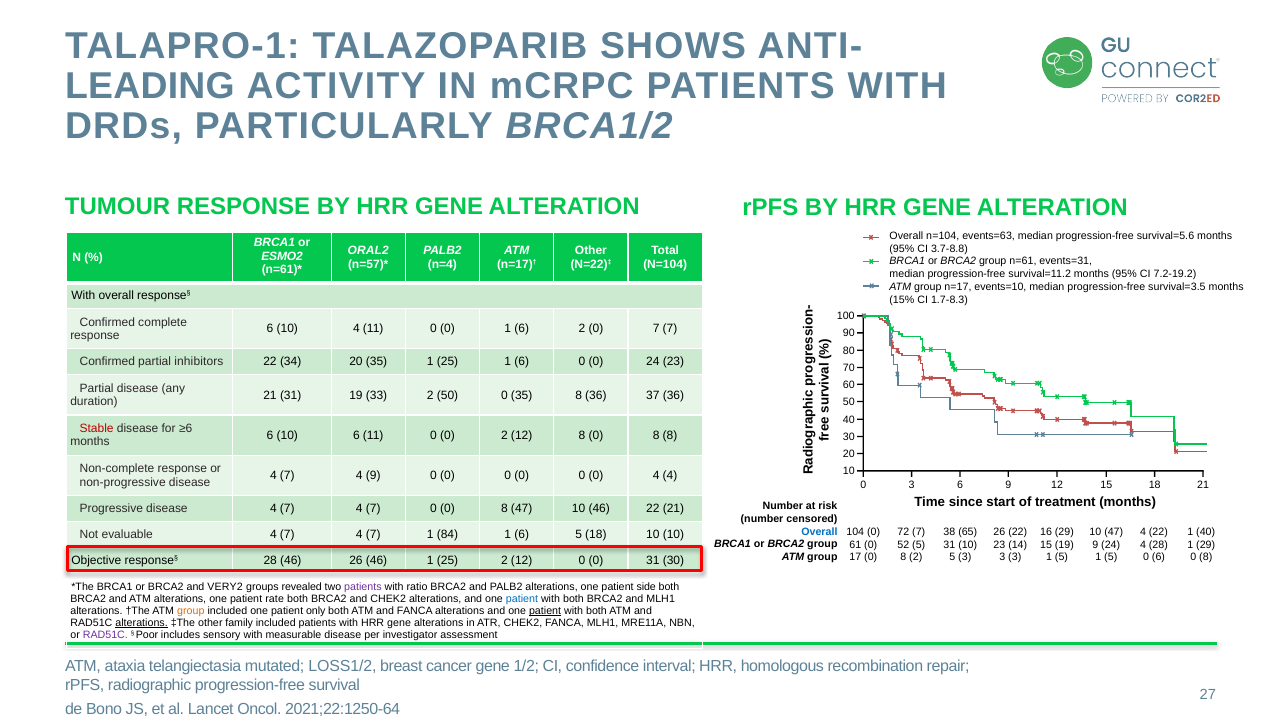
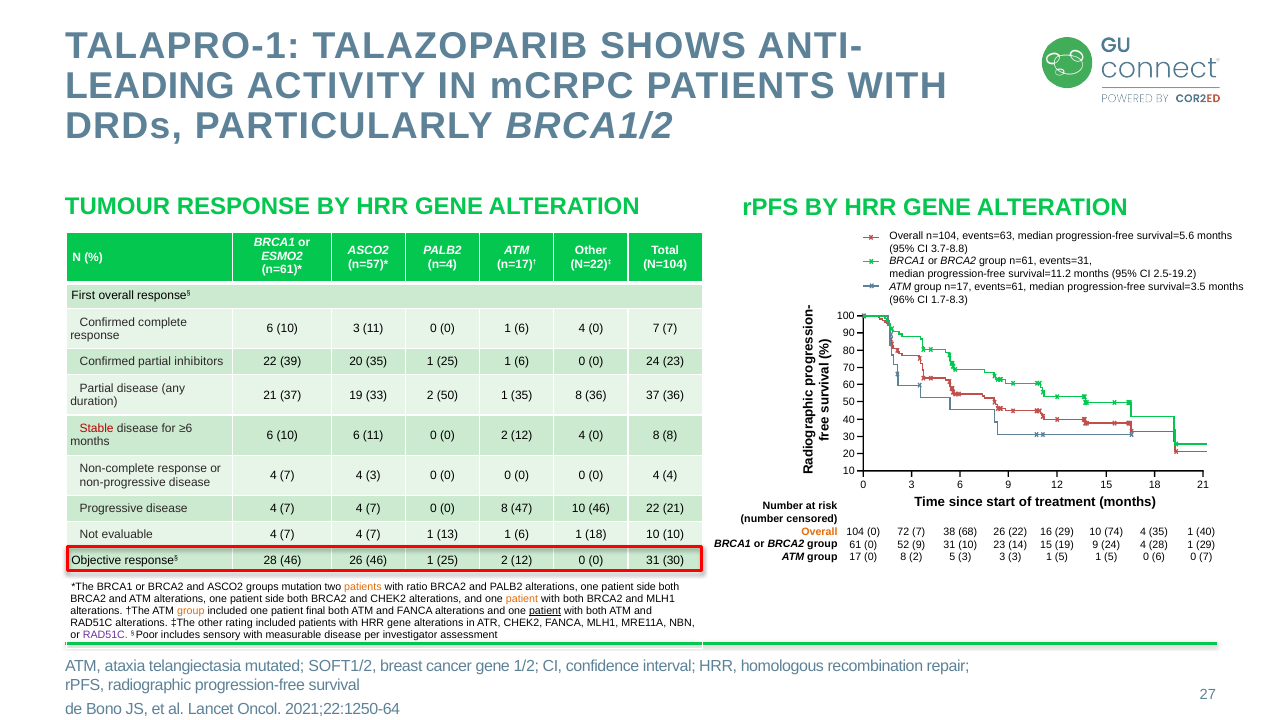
ORAL2: ORAL2 -> ASCO2 (368, 251)
7.2-19.2: 7.2-19.2 -> 2.5-19.2 (1175, 274)
events=10: events=10 -> events=61 (1000, 287)
With: With -> First (83, 295)
15%: 15% -> 96% (902, 300)
10 4: 4 -> 3 (356, 329)
6 2: 2 -> 4 (582, 329)
34: 34 -> 39 (291, 362)
21 31: 31 -> 37 (291, 395)
50 0: 0 -> 1 (504, 395)
12 8: 8 -> 4 (582, 435)
4 9: 9 -> 3 (373, 476)
Overall colour: blue -> orange (819, 532)
65: 65 -> 68 (968, 532)
10 47: 47 -> 74 (1114, 532)
4 22: 22 -> 35 (1158, 532)
84: 84 -> 13 (447, 534)
1 6 5: 5 -> 1 (579, 534)
52 5: 5 -> 9 (919, 545)
8: 8 -> 7 (1206, 557)
and VERY2: VERY2 -> ASCO2 (225, 587)
revealed: revealed -> mutation (302, 587)
patients colour: purple -> orange (363, 587)
rate: rate -> side (275, 599)
patient colour: blue -> orange (522, 599)
only: only -> final (316, 611)
alterations underline: present -> none (142, 623)
family: family -> rating (239, 623)
LOSS1/2: LOSS1/2 -> SOFT1/2 (343, 666)
